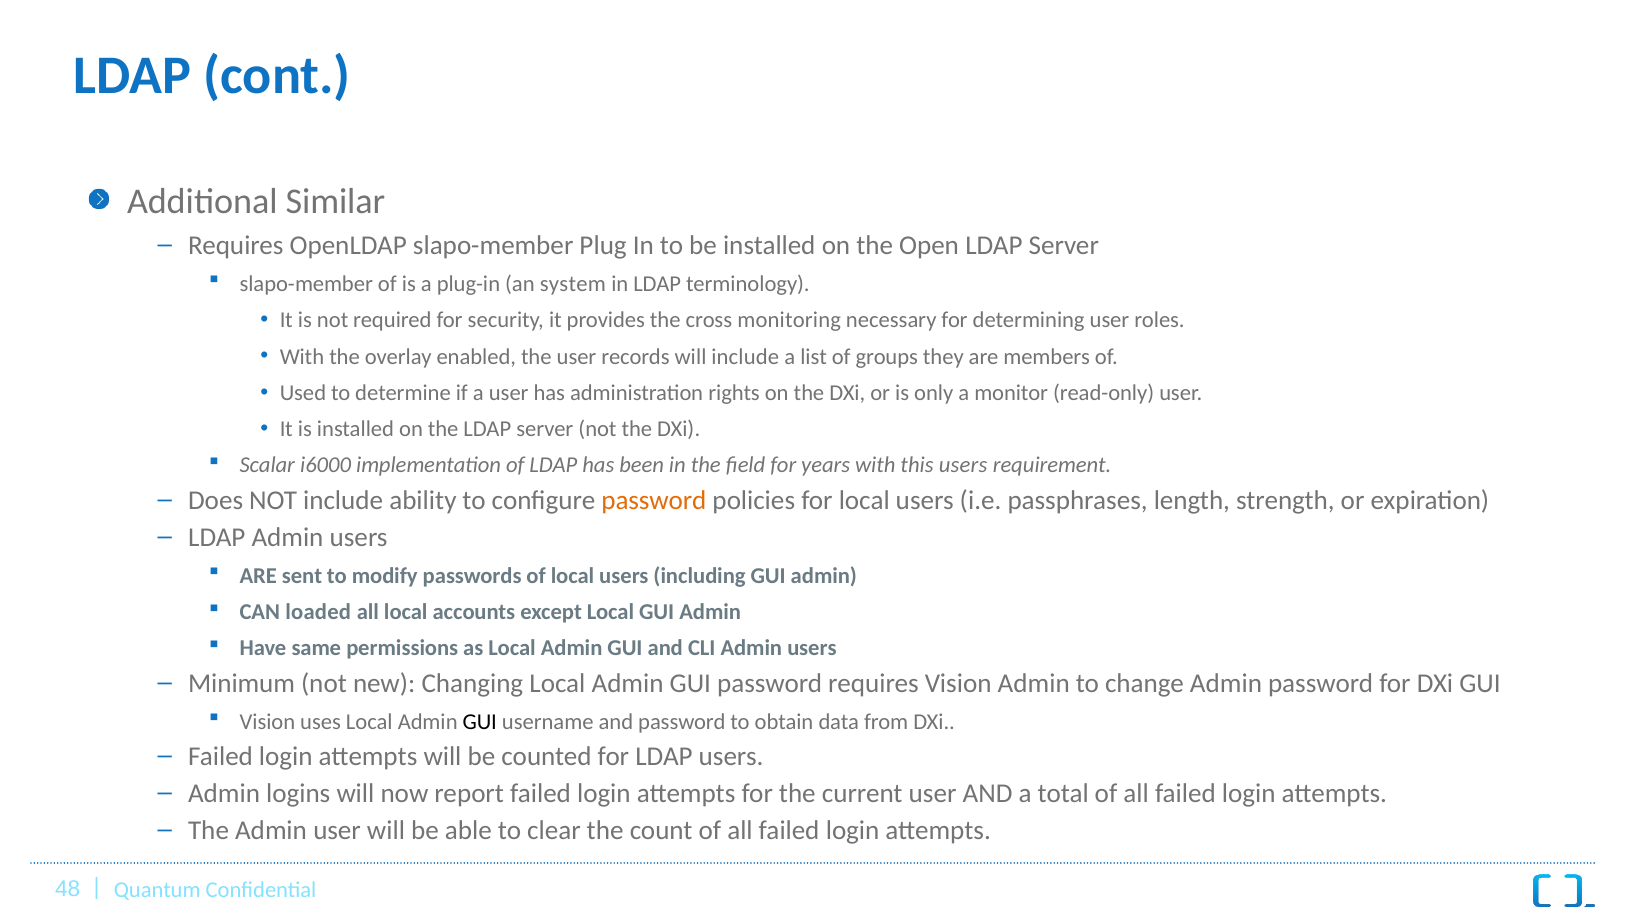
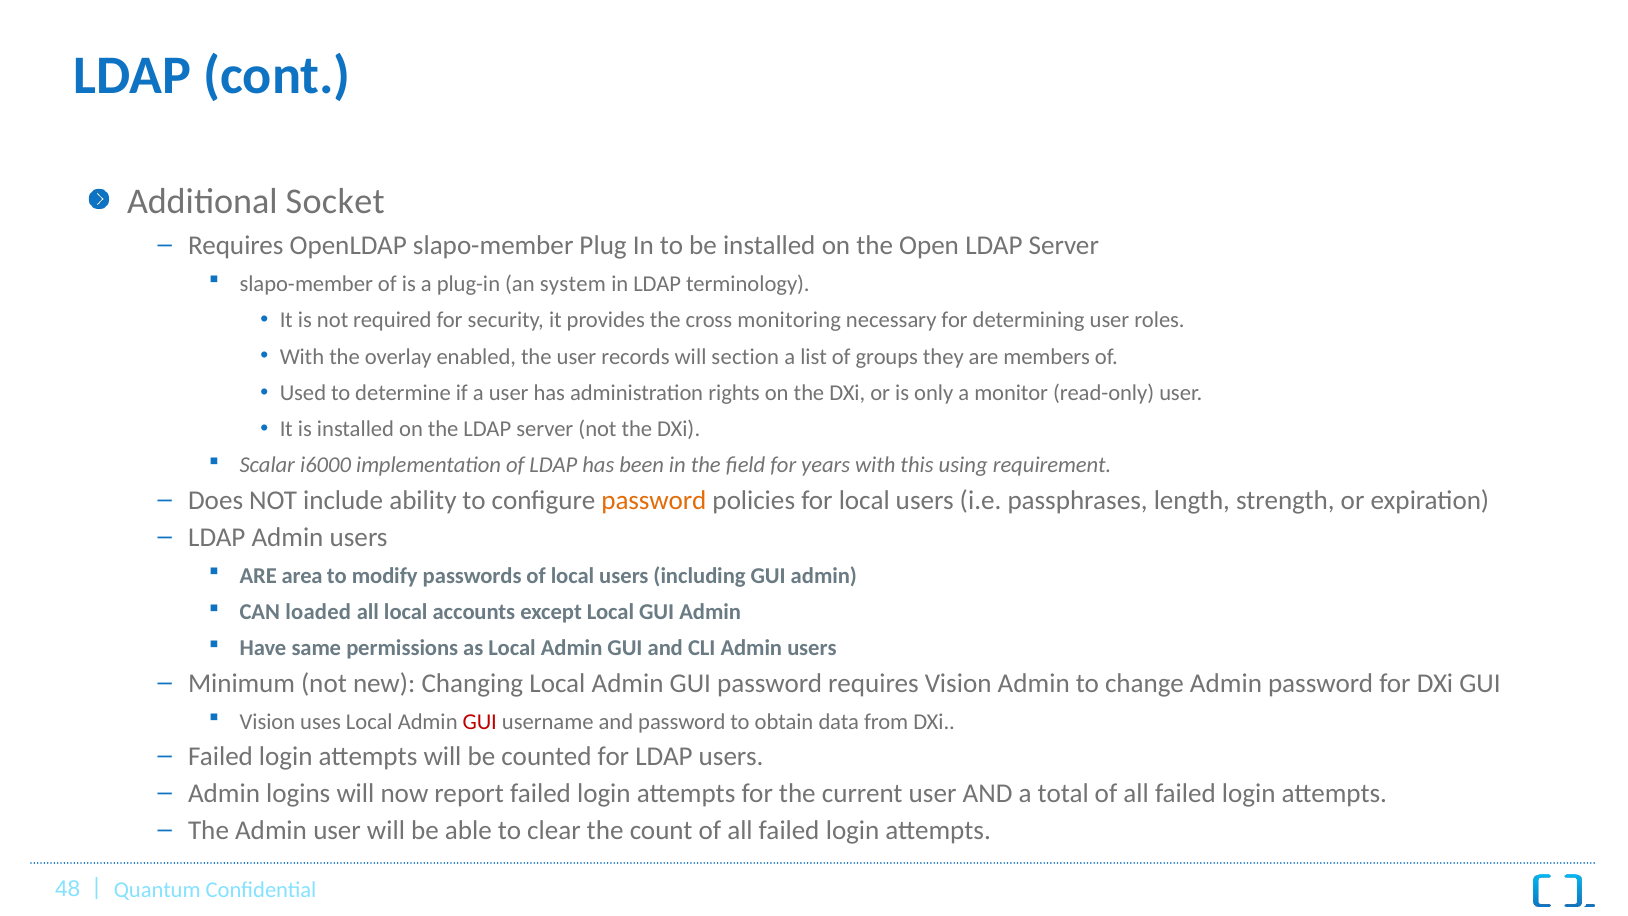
Similar: Similar -> Socket (335, 201)
will include: include -> section (745, 356)
this users: users -> using (963, 465)
sent: sent -> area (302, 576)
GUI colour: black -> red (480, 722)
